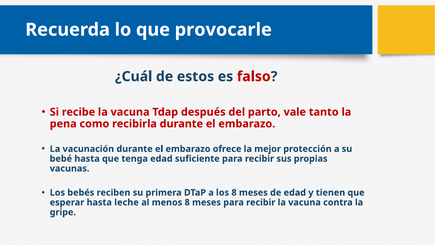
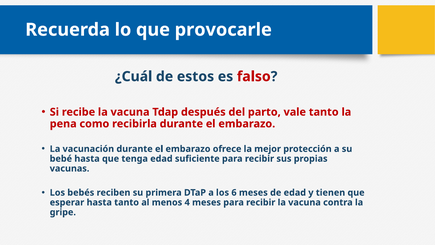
los 8: 8 -> 6 (234, 192)
hasta leche: leche -> tanto (127, 202)
menos 8: 8 -> 4 (187, 202)
